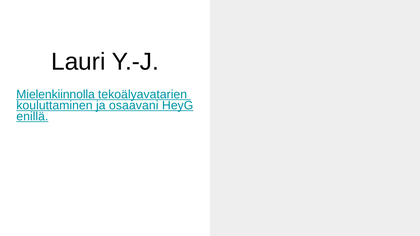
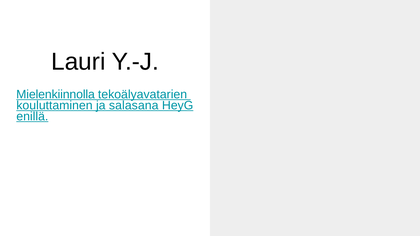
osaavani: osaavani -> salasana (134, 105)
